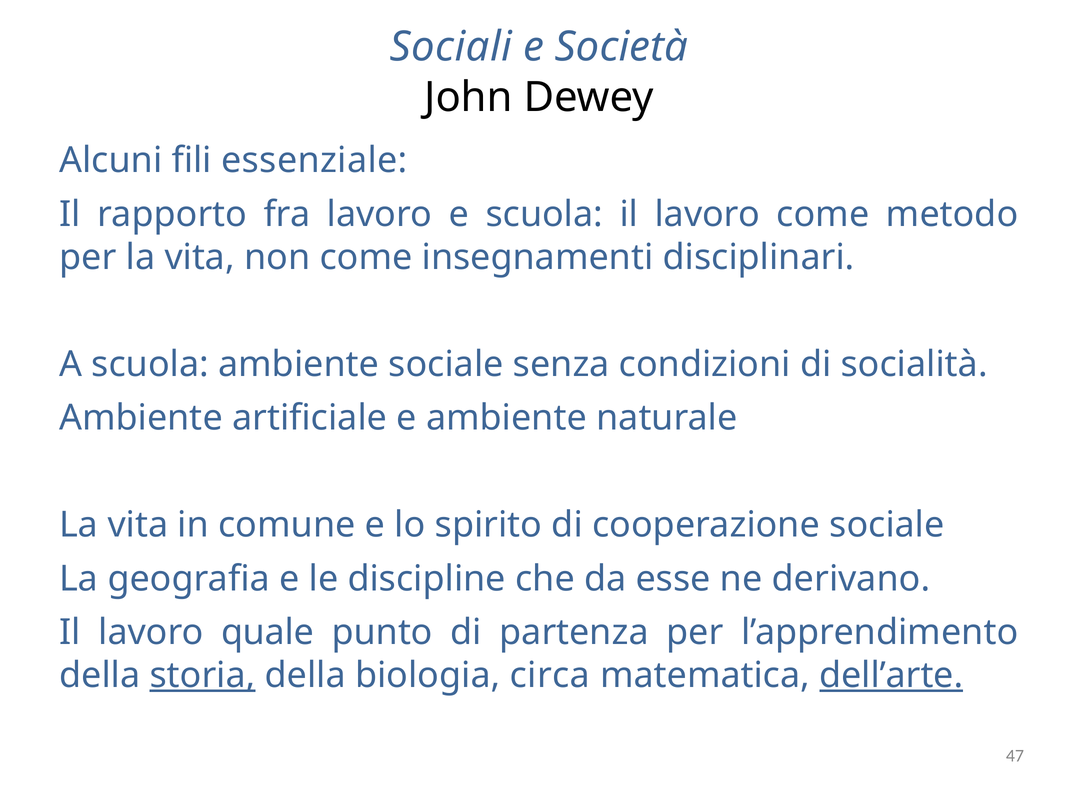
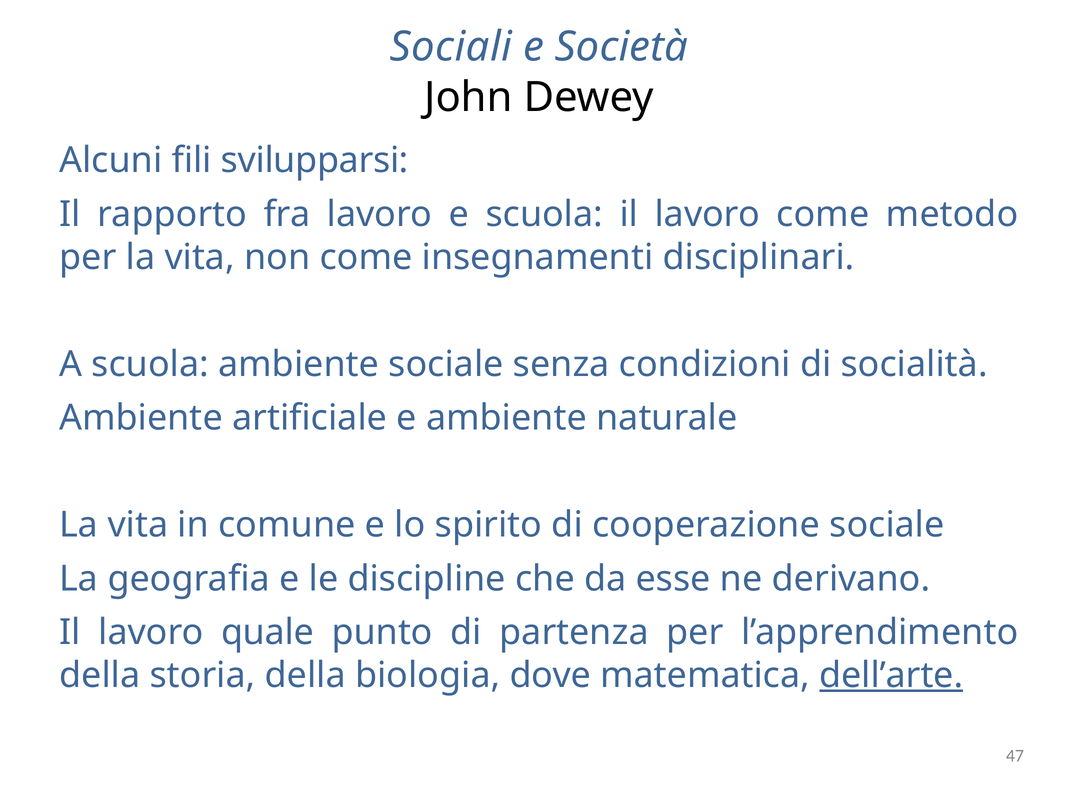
essenziale: essenziale -> svilupparsi (315, 161)
storia underline: present -> none (203, 676)
circa: circa -> dove (550, 676)
